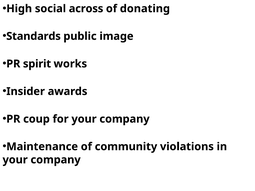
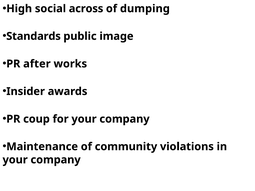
donating: donating -> dumping (145, 9)
spirit: spirit -> after (37, 64)
